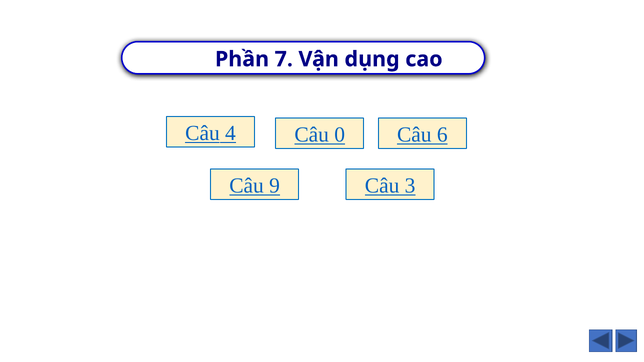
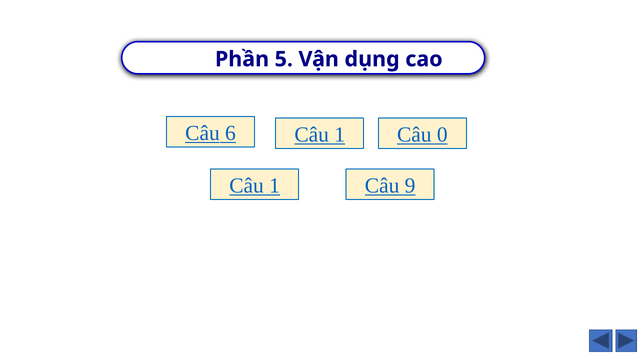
7: 7 -> 5 (284, 59)
4: 4 -> 6 (230, 133)
0: 0 -> 1 (340, 135)
6: 6 -> 0 (442, 135)
9: 9 -> 1 (275, 186)
3: 3 -> 9 (410, 186)
